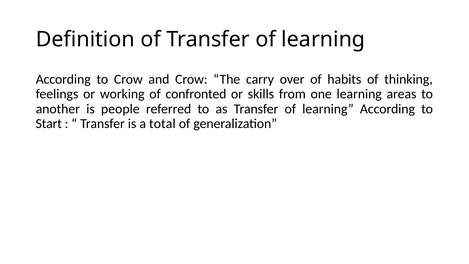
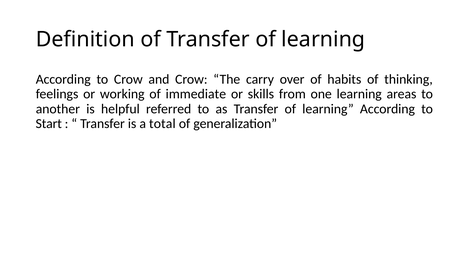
confronted: confronted -> immediate (196, 94)
people: people -> helpful (120, 109)
